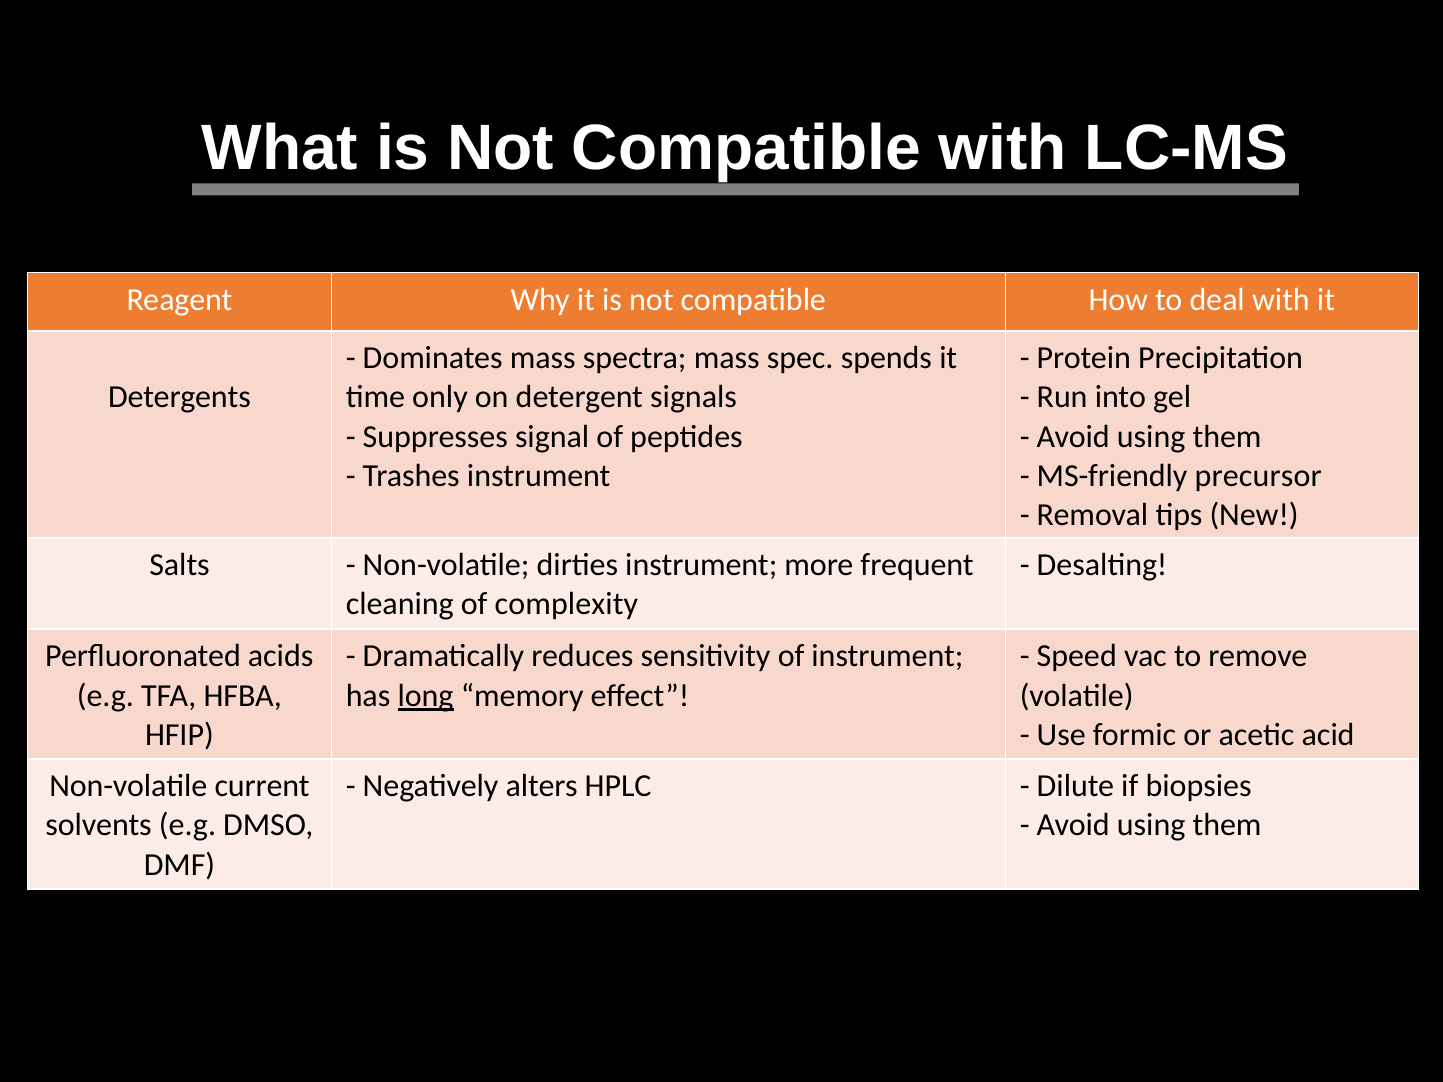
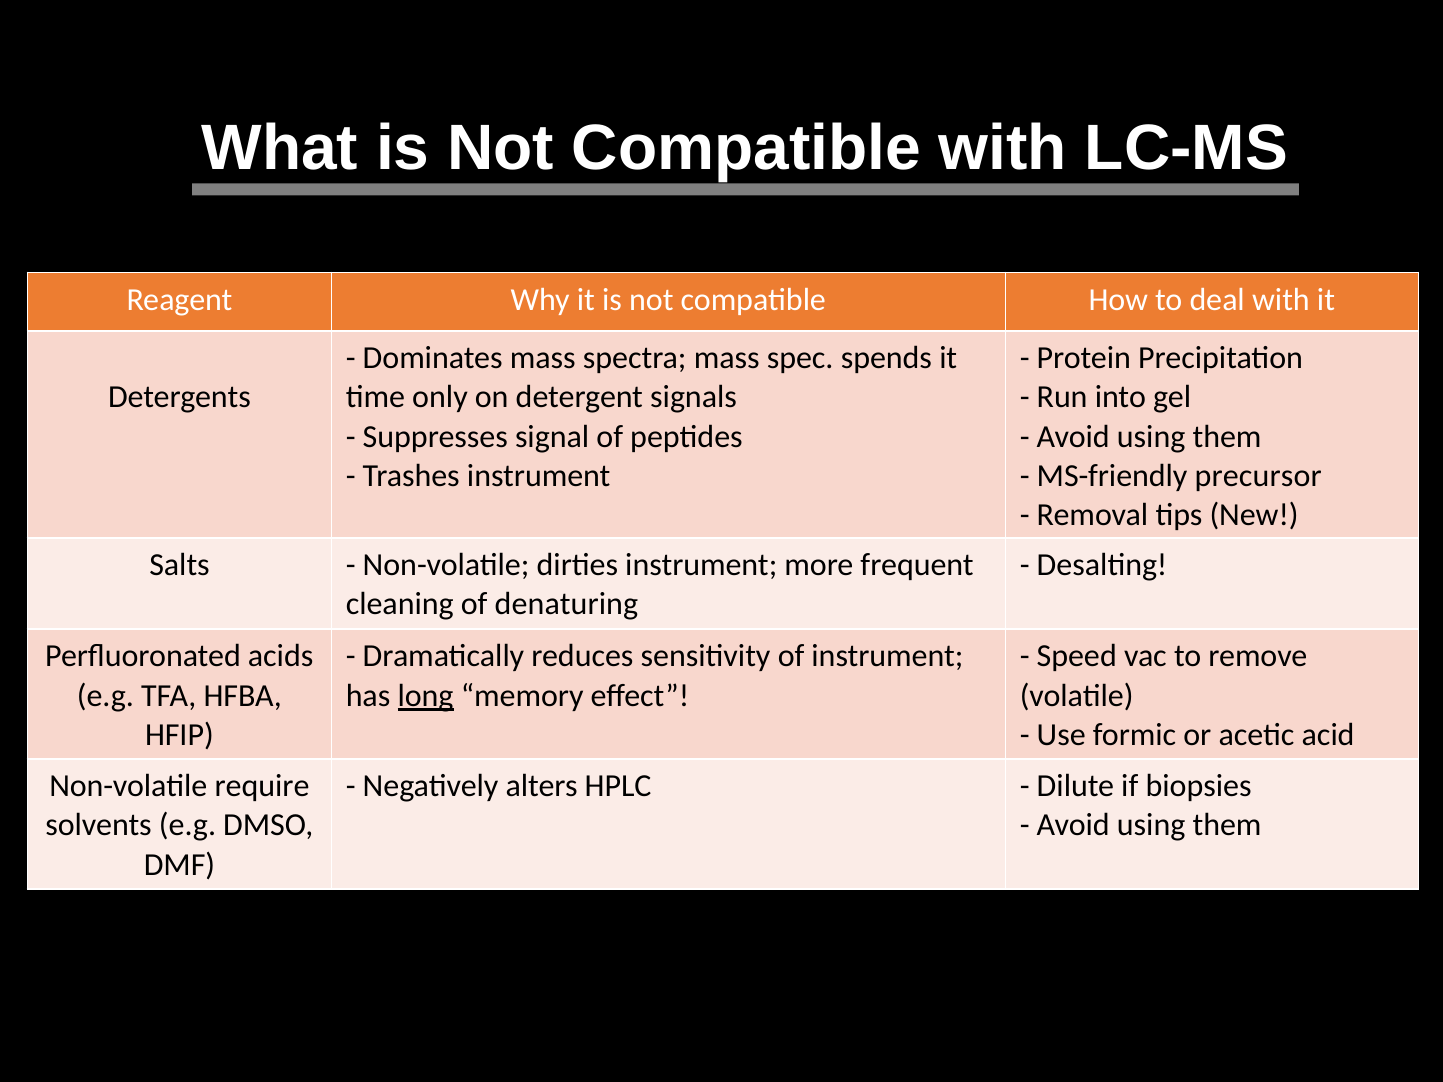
complexity: complexity -> denaturing (566, 604)
current: current -> require (262, 786)
